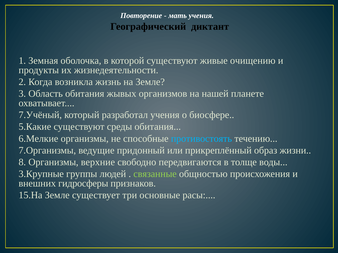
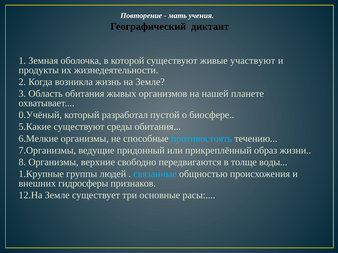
очищению: очищению -> участвуют (253, 61)
7.Учёный: 7.Учёный -> 0.Учёный (40, 115)
разработал учения: учения -> пустой (165, 115)
3.Крупные: 3.Крупные -> 1.Крупные (41, 174)
связанные colour: light green -> light blue (155, 174)
15.На: 15.На -> 12.На (30, 195)
